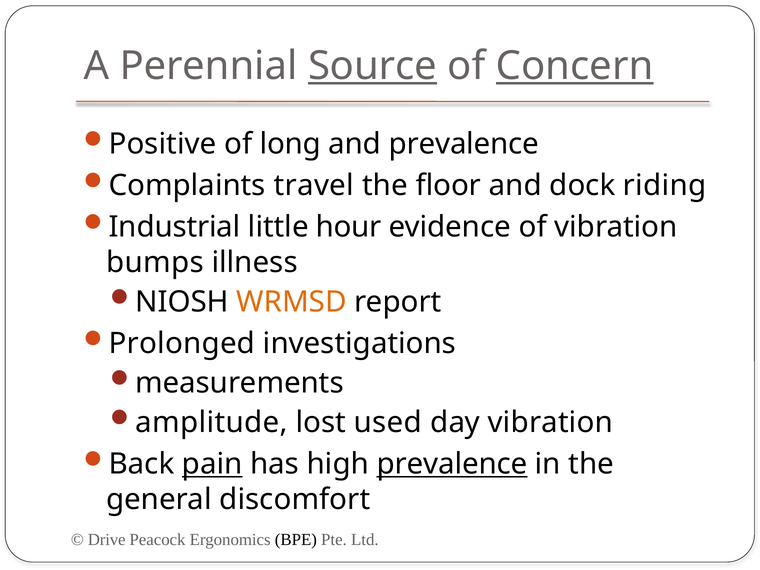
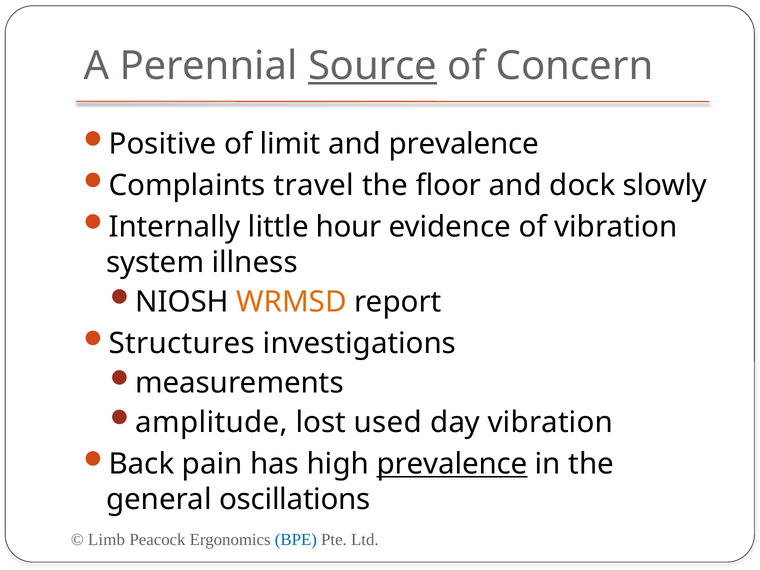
Concern underline: present -> none (575, 66)
long: long -> limit (290, 144)
riding: riding -> slowly (665, 186)
Industrial: Industrial -> Internally (175, 227)
bumps: bumps -> system (155, 263)
Prolonged: Prolonged -> Structures (182, 344)
pain underline: present -> none (212, 464)
discomfort: discomfort -> oscillations (295, 499)
Drive: Drive -> Limb (107, 540)
BPE colour: black -> blue (296, 540)
